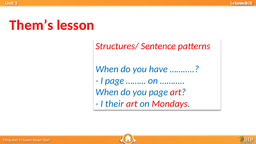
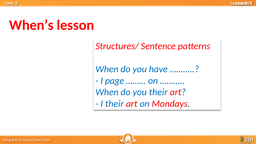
Them’s: Them’s -> When’s (31, 25)
you page: page -> their (158, 92)
